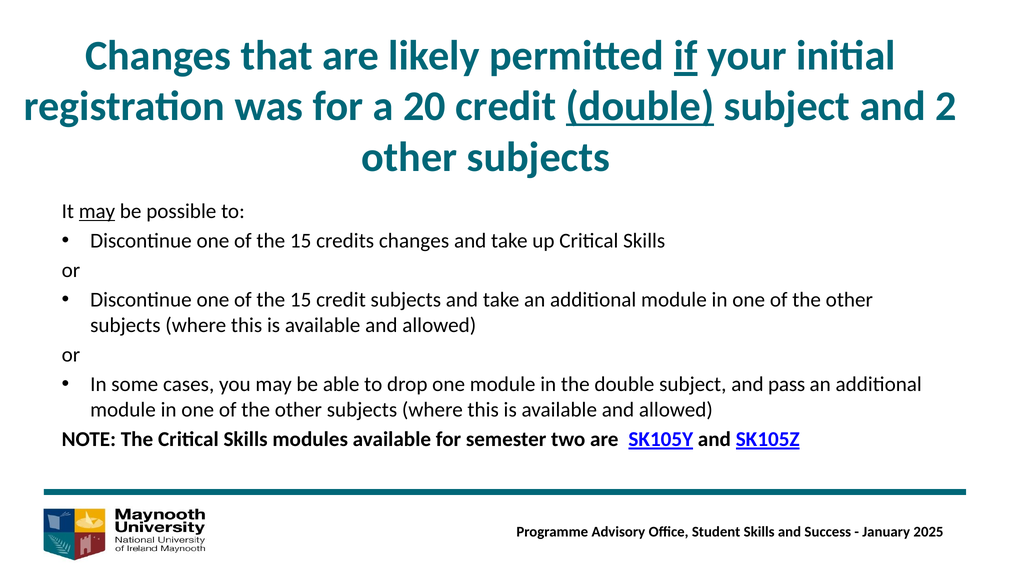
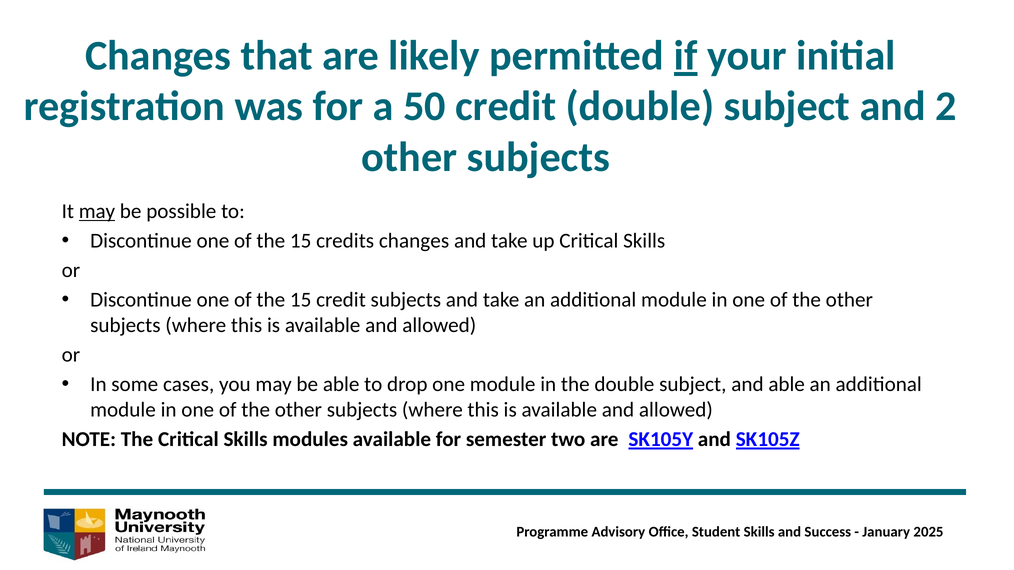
20: 20 -> 50 (424, 107)
double underline: present -> none (640, 107)
and pass: pass -> able (787, 385)
